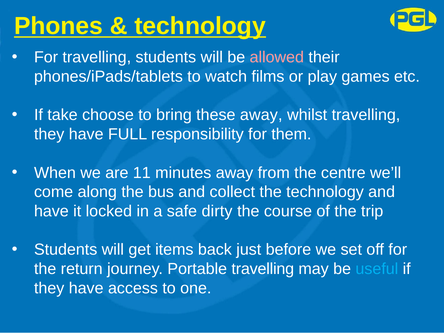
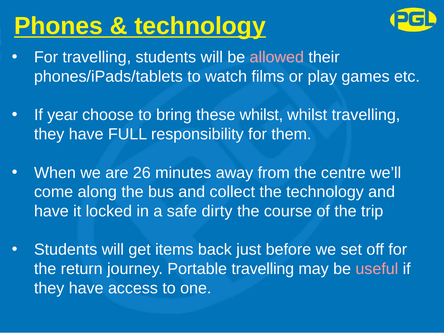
take: take -> year (63, 115)
these away: away -> whilst (261, 115)
11: 11 -> 26 (142, 173)
useful colour: light blue -> pink (377, 269)
